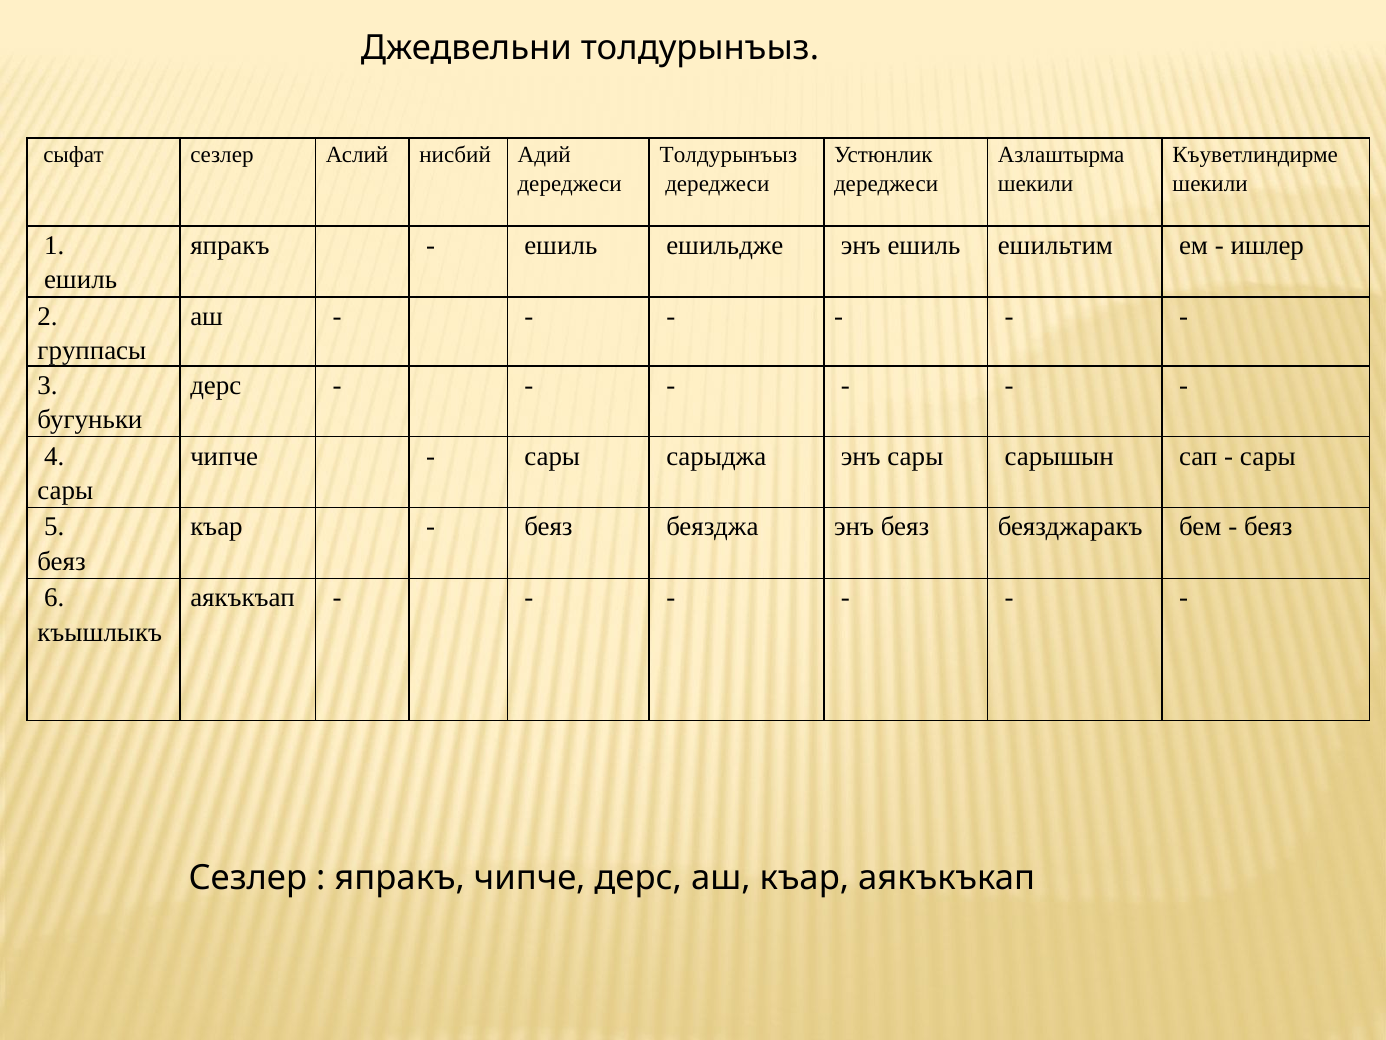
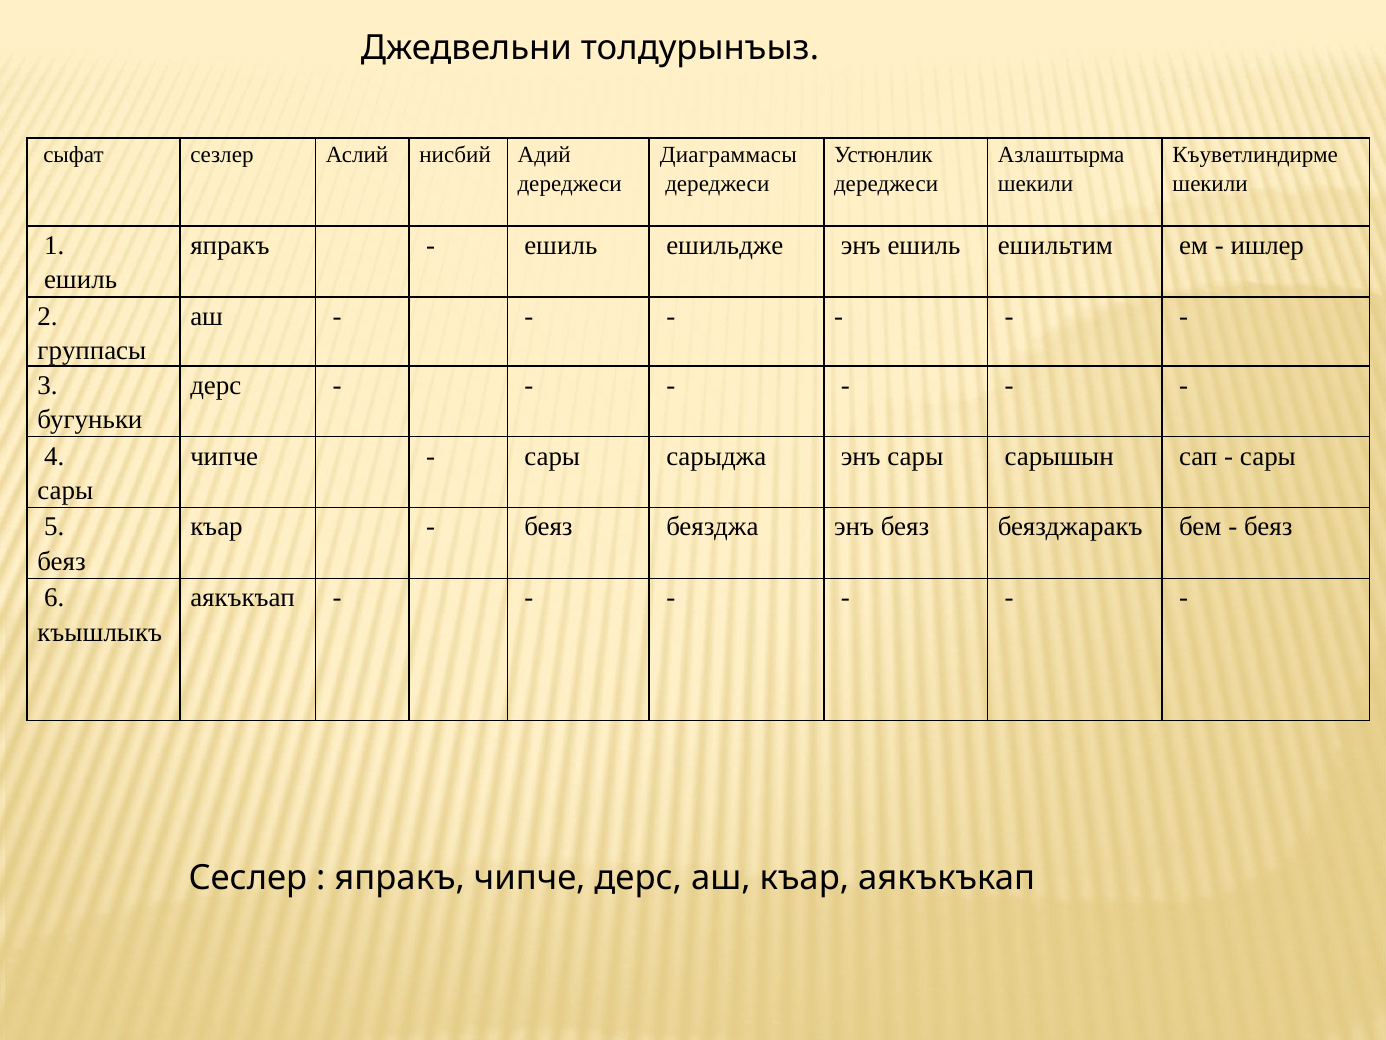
Толдурынъыз: Толдурынъыз -> Диаграммасы (728, 155)
Сезлер: Сезлер -> Сеслер (248, 877)
